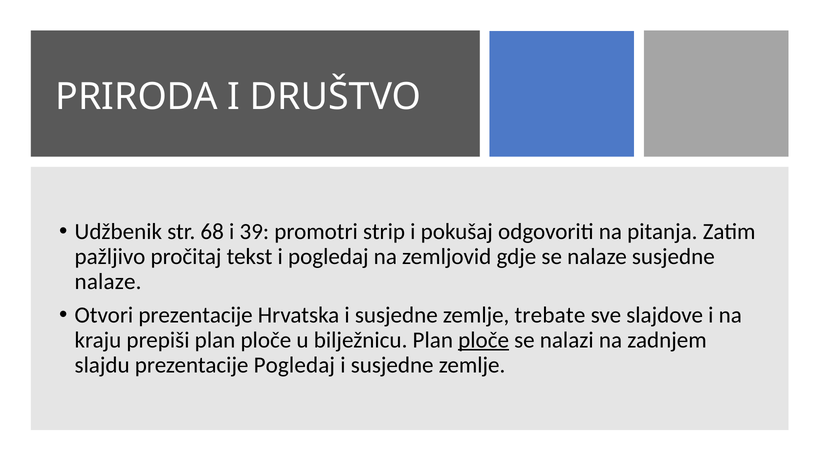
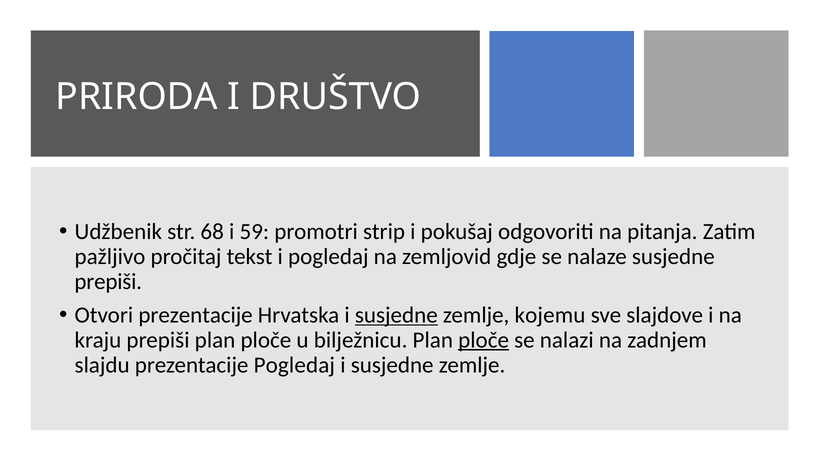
39: 39 -> 59 (254, 232)
nalaze: nalaze -> prepiši (108, 282)
susjedne underline: none -> present (396, 315)
trebate: trebate -> kojemu (550, 315)
